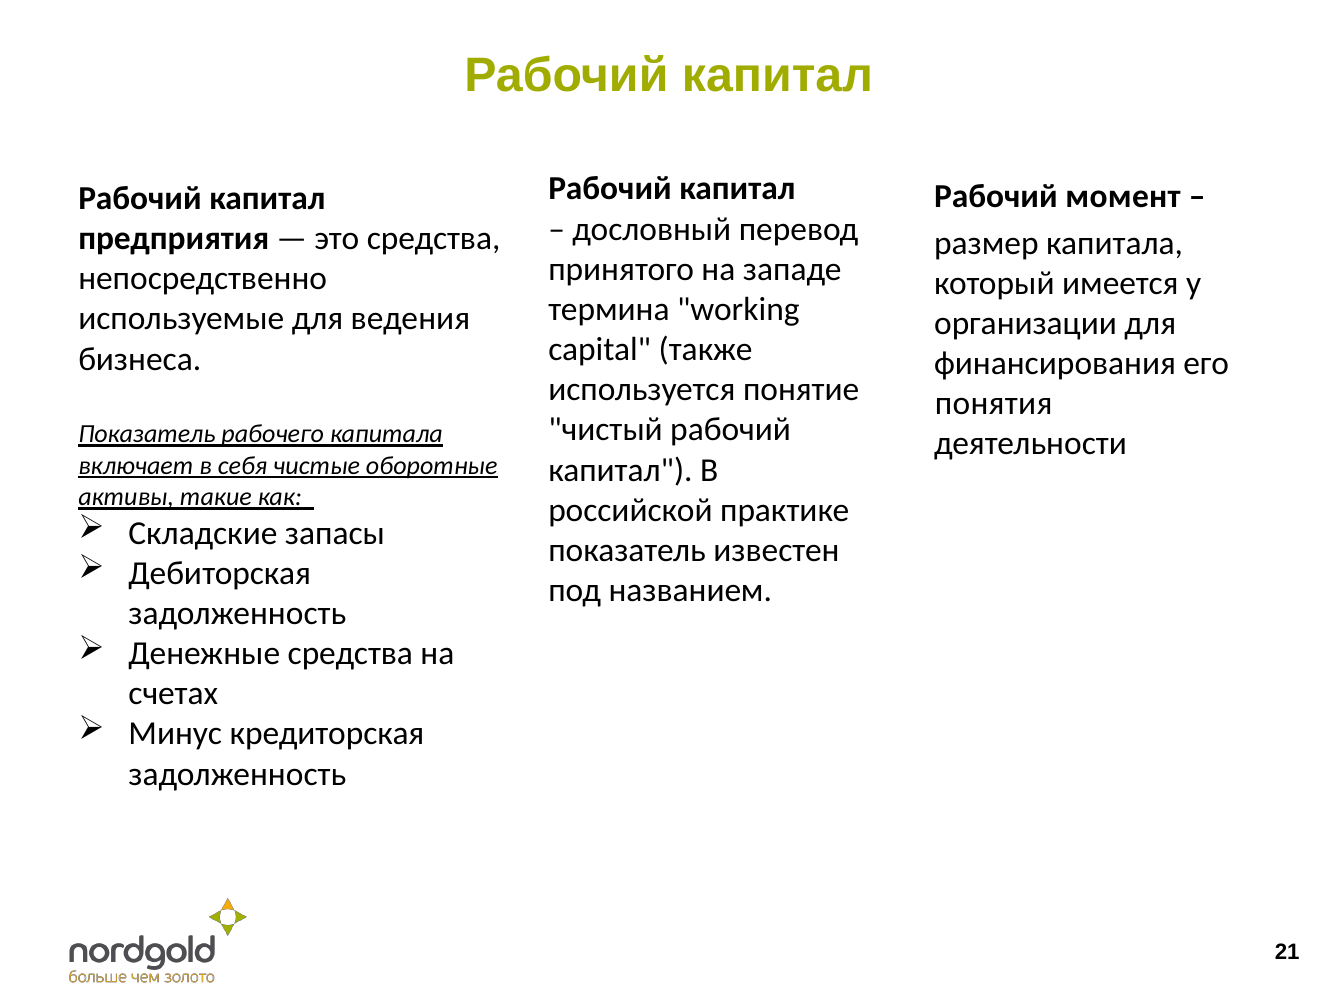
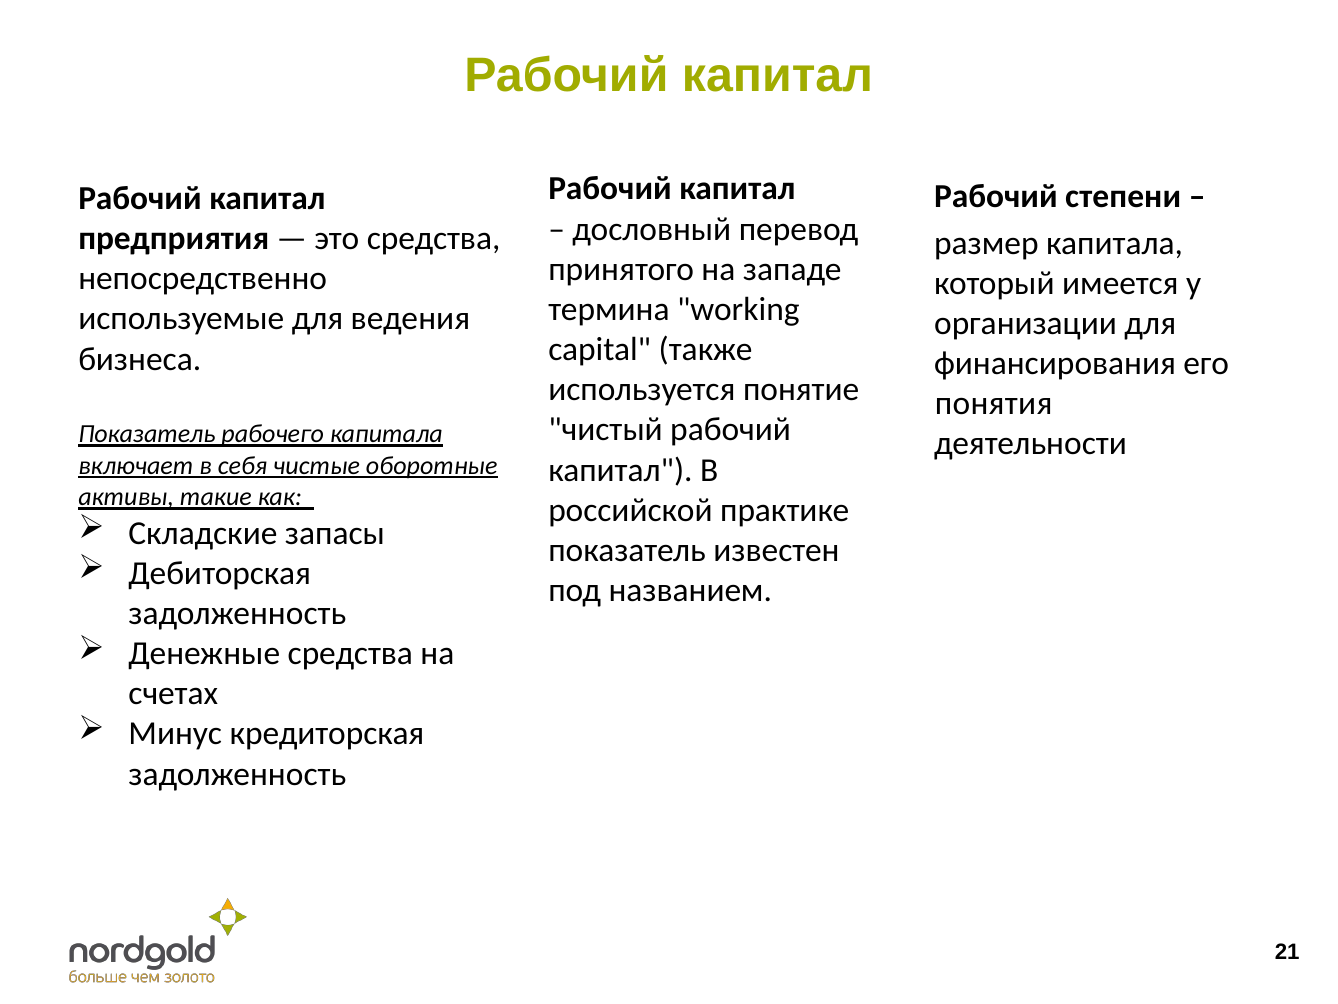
момент: момент -> степени (1123, 196)
